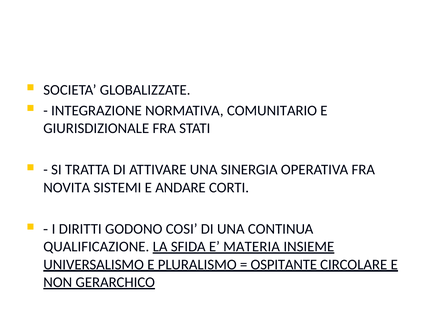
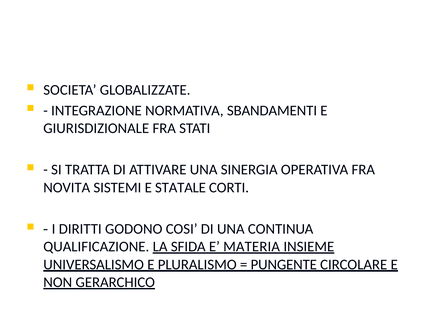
COMUNITARIO: COMUNITARIO -> SBANDAMENTI (272, 111)
ANDARE: ANDARE -> STATALE (181, 188)
OSPITANTE: OSPITANTE -> PUNGENTE (284, 264)
